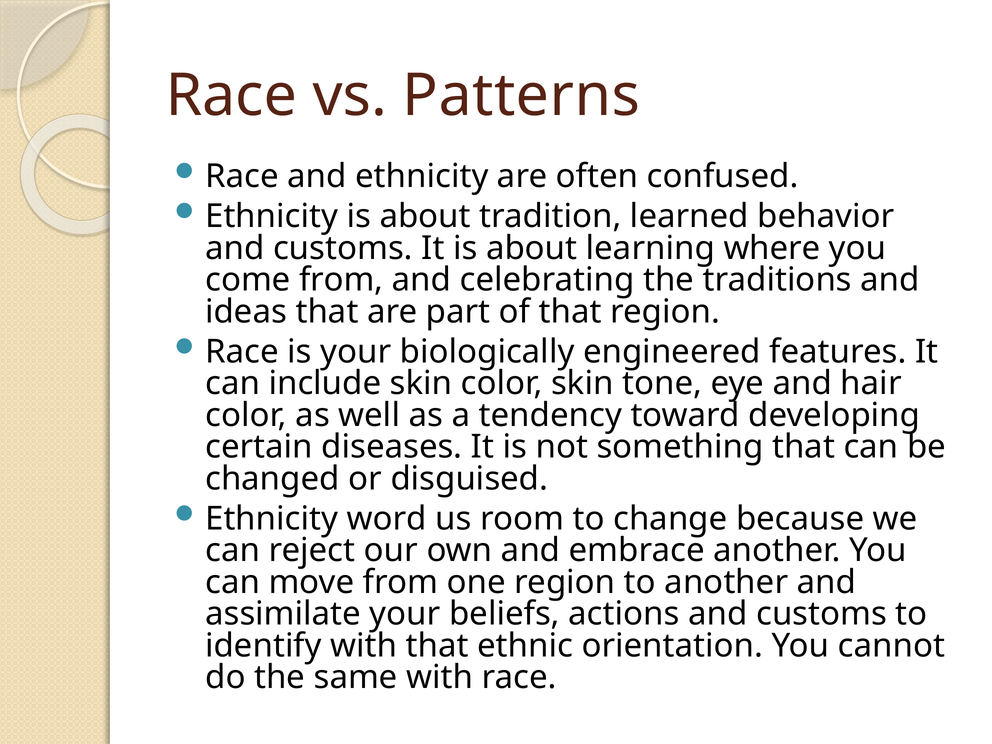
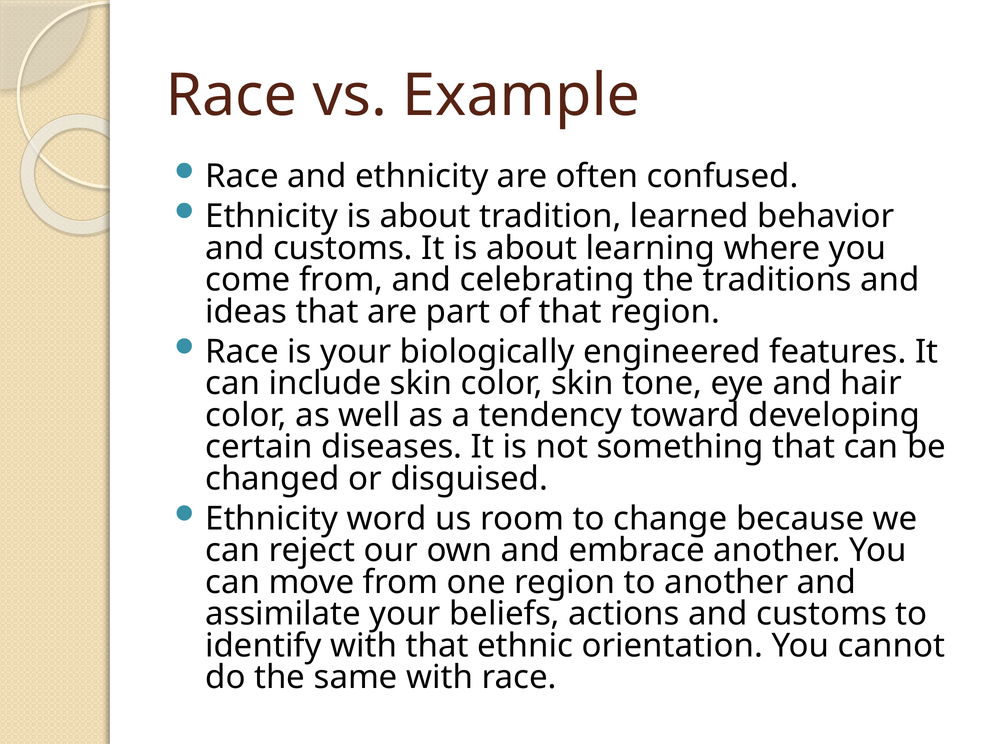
Patterns: Patterns -> Example (521, 96)
